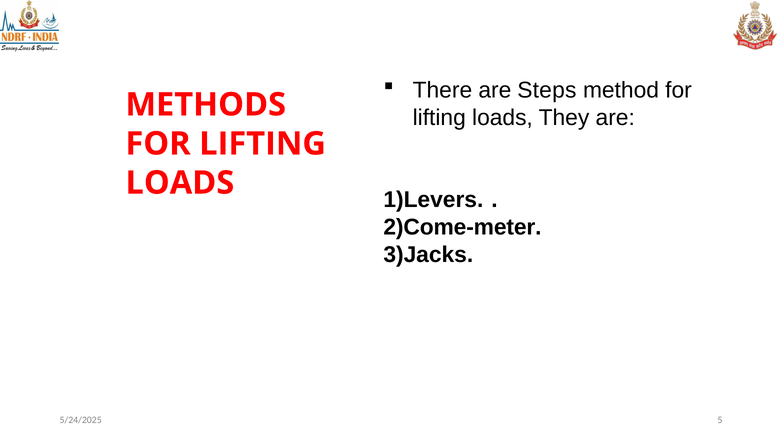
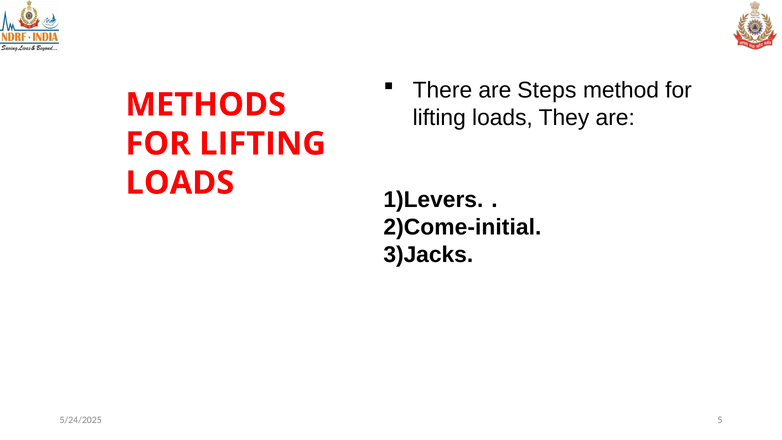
2)Come-meter: 2)Come-meter -> 2)Come-initial (462, 227)
